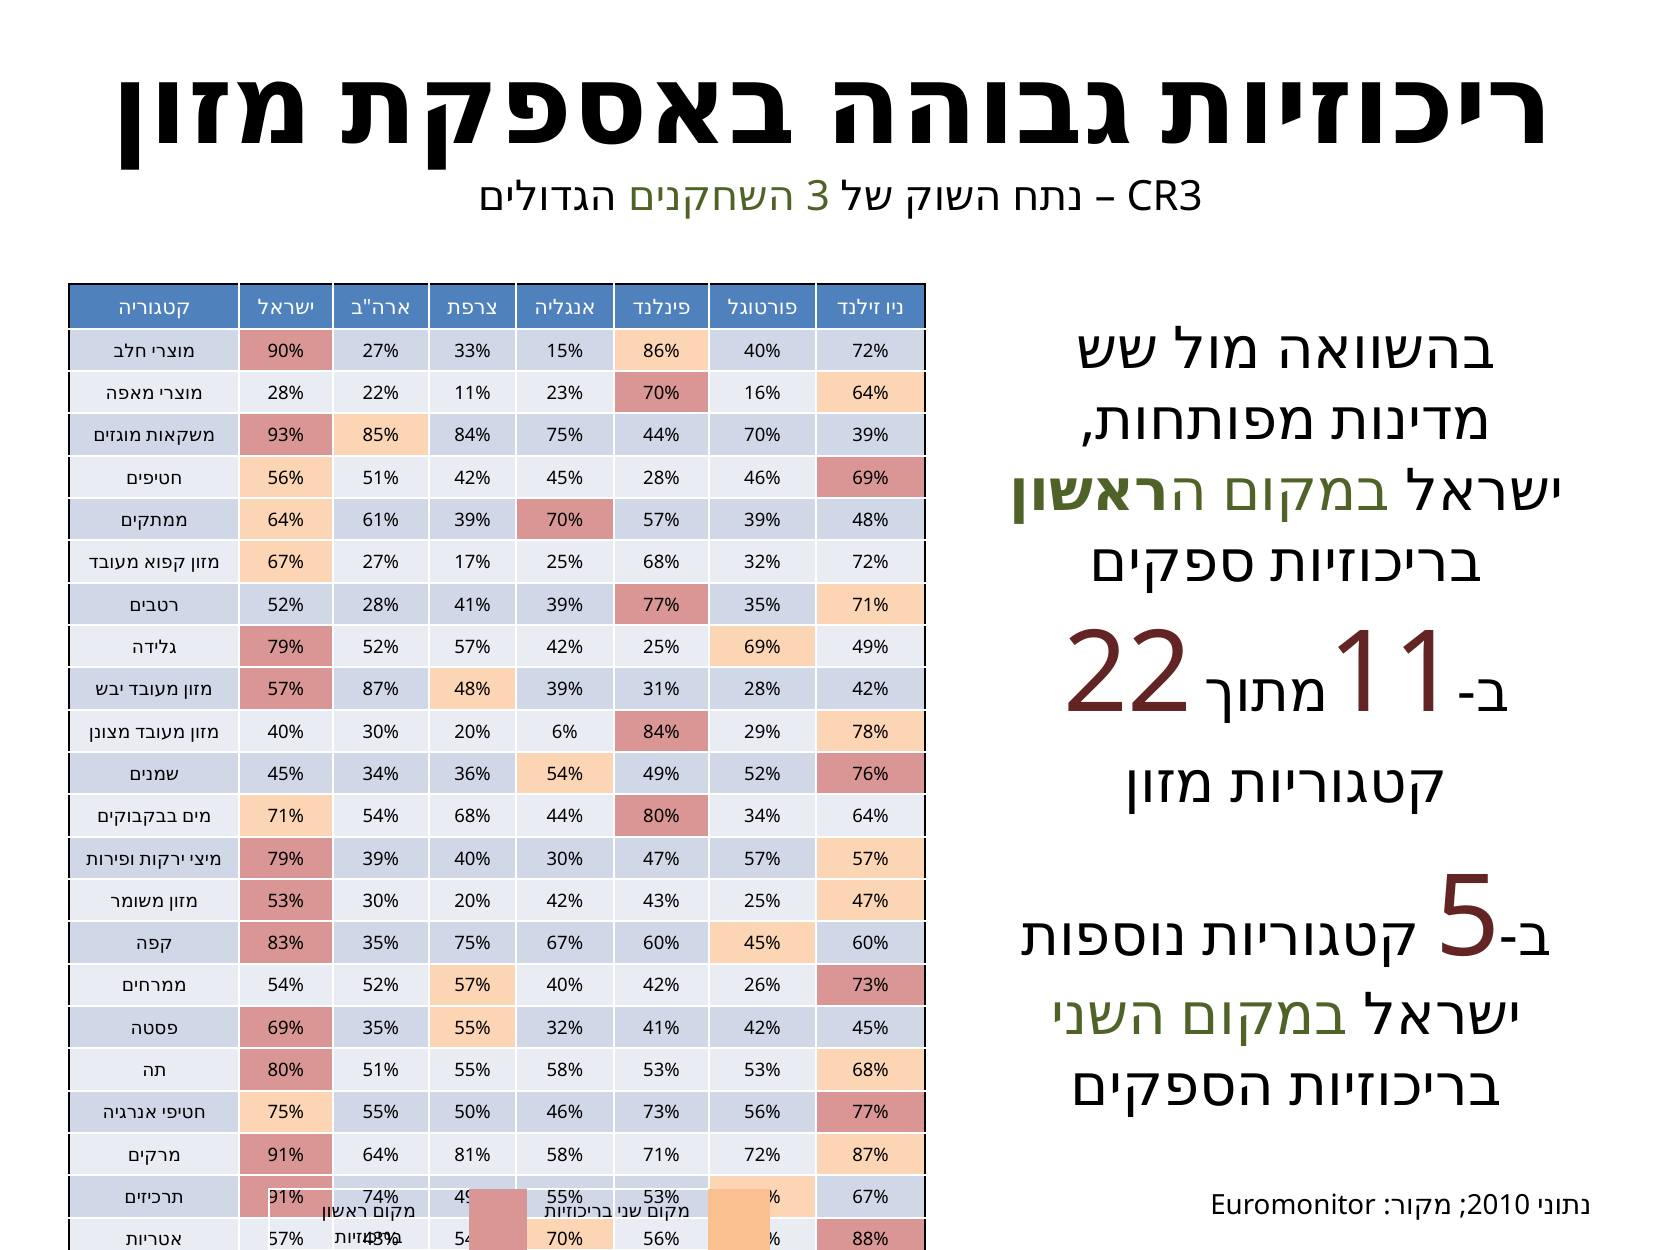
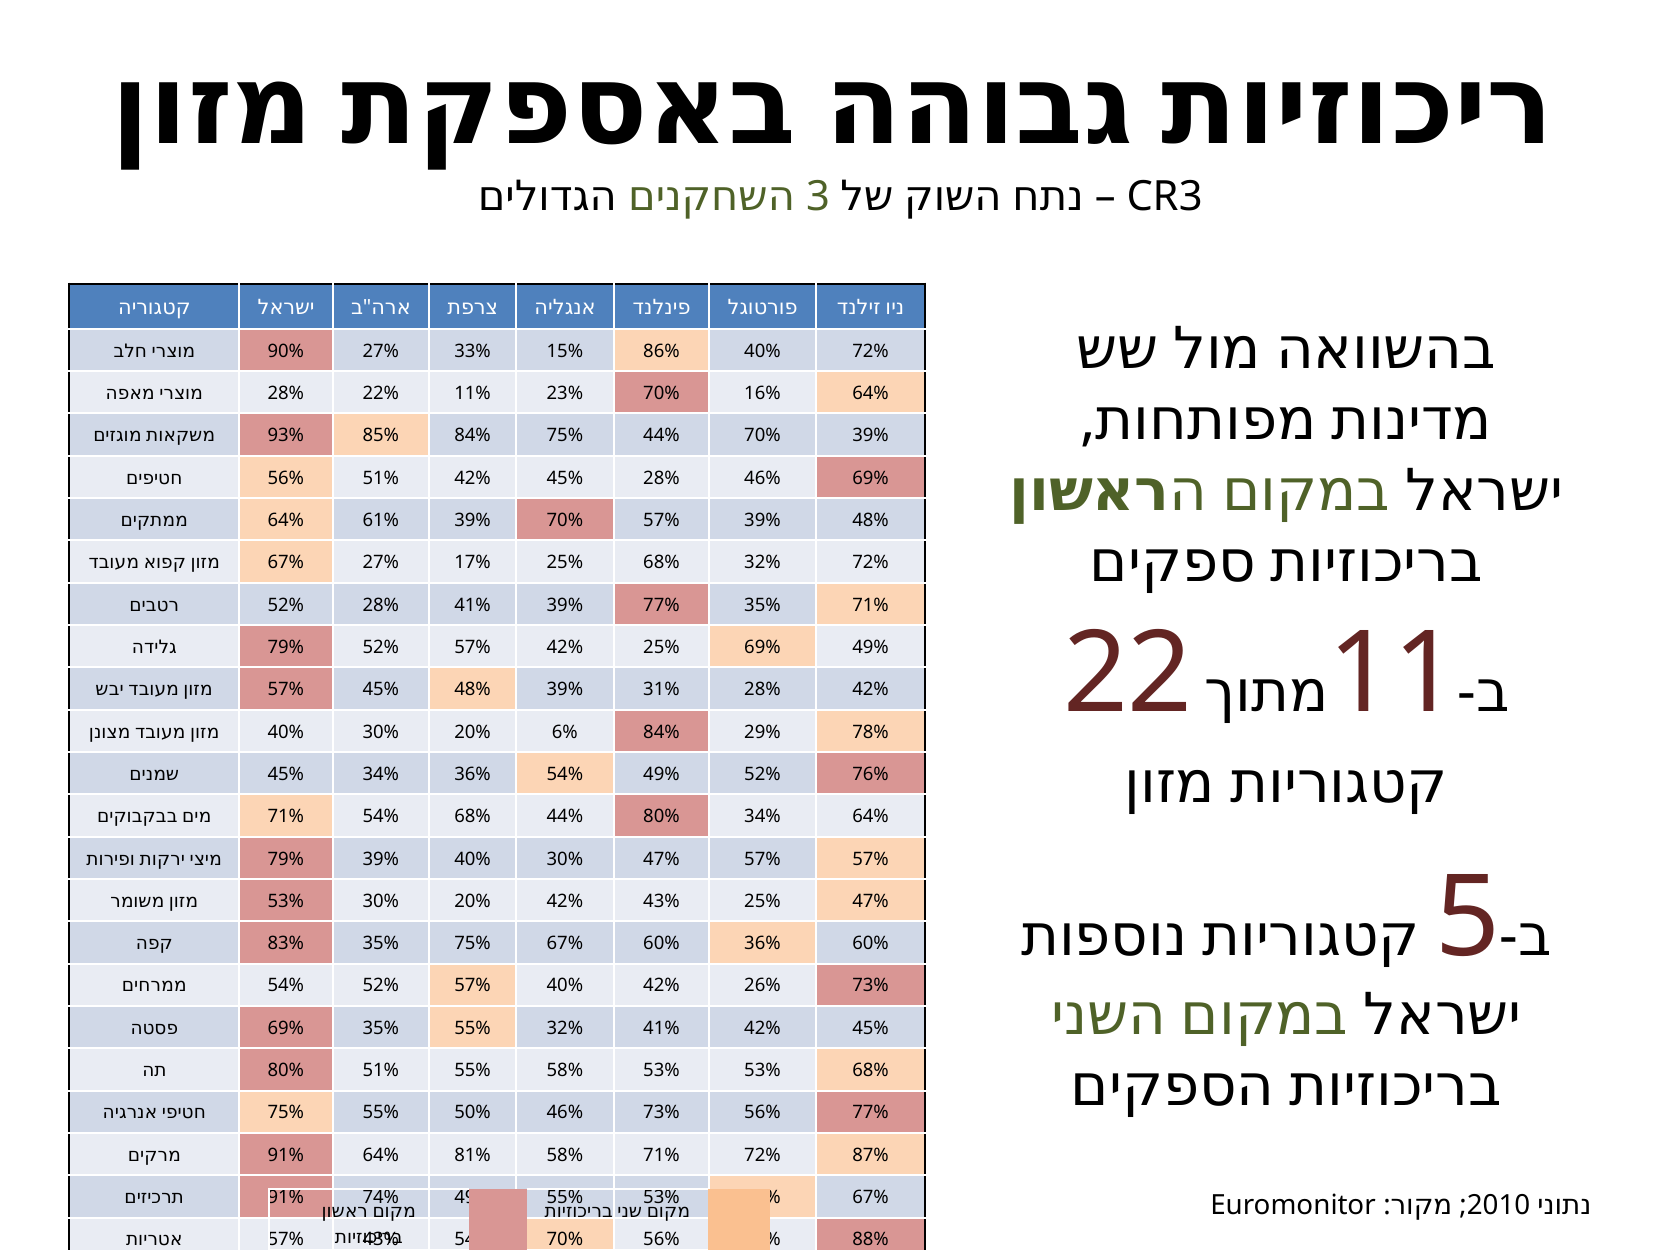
57% 87%: 87% -> 45% (381, 690)
60% 45%: 45% -> 36% (762, 944)
